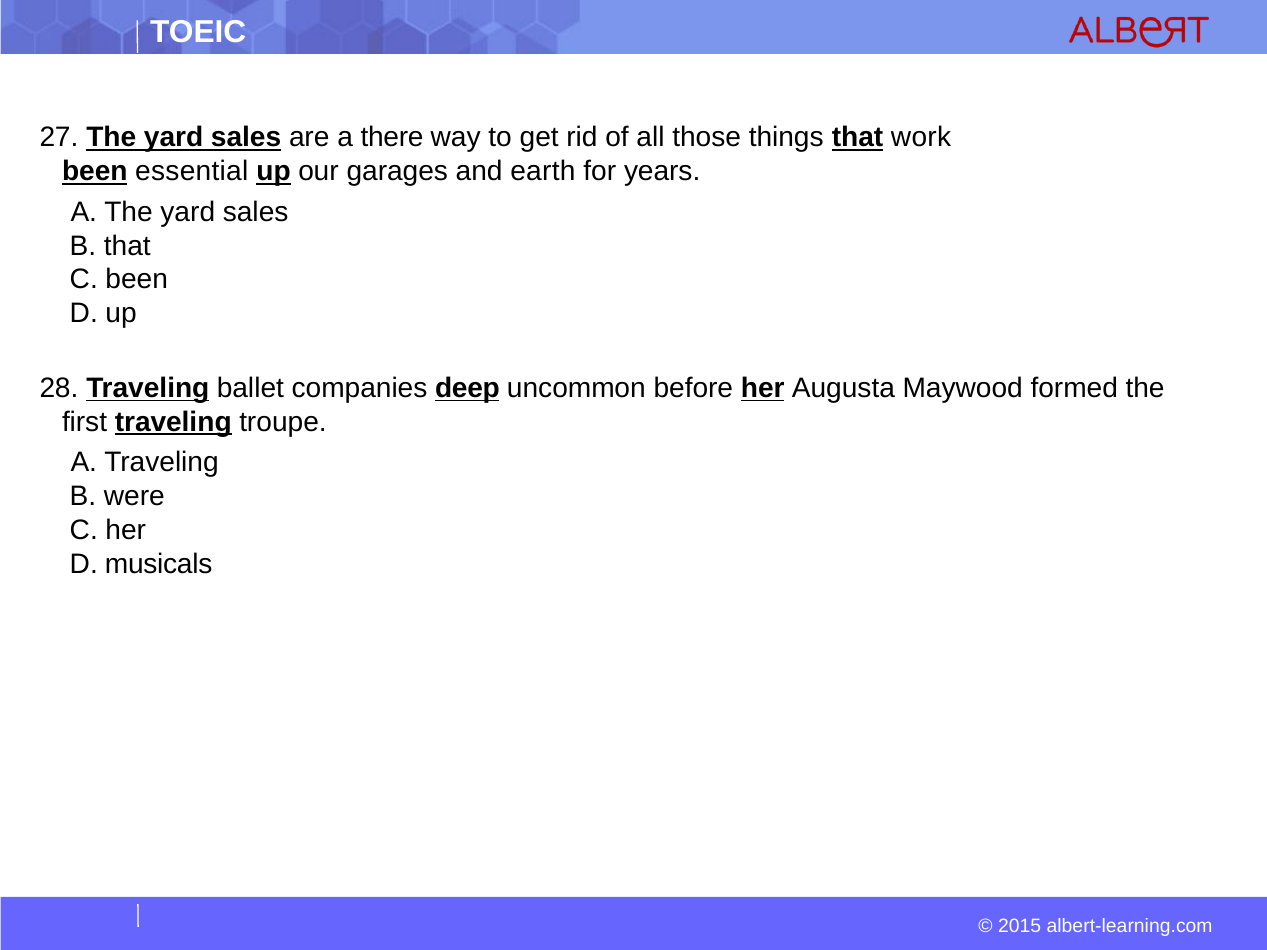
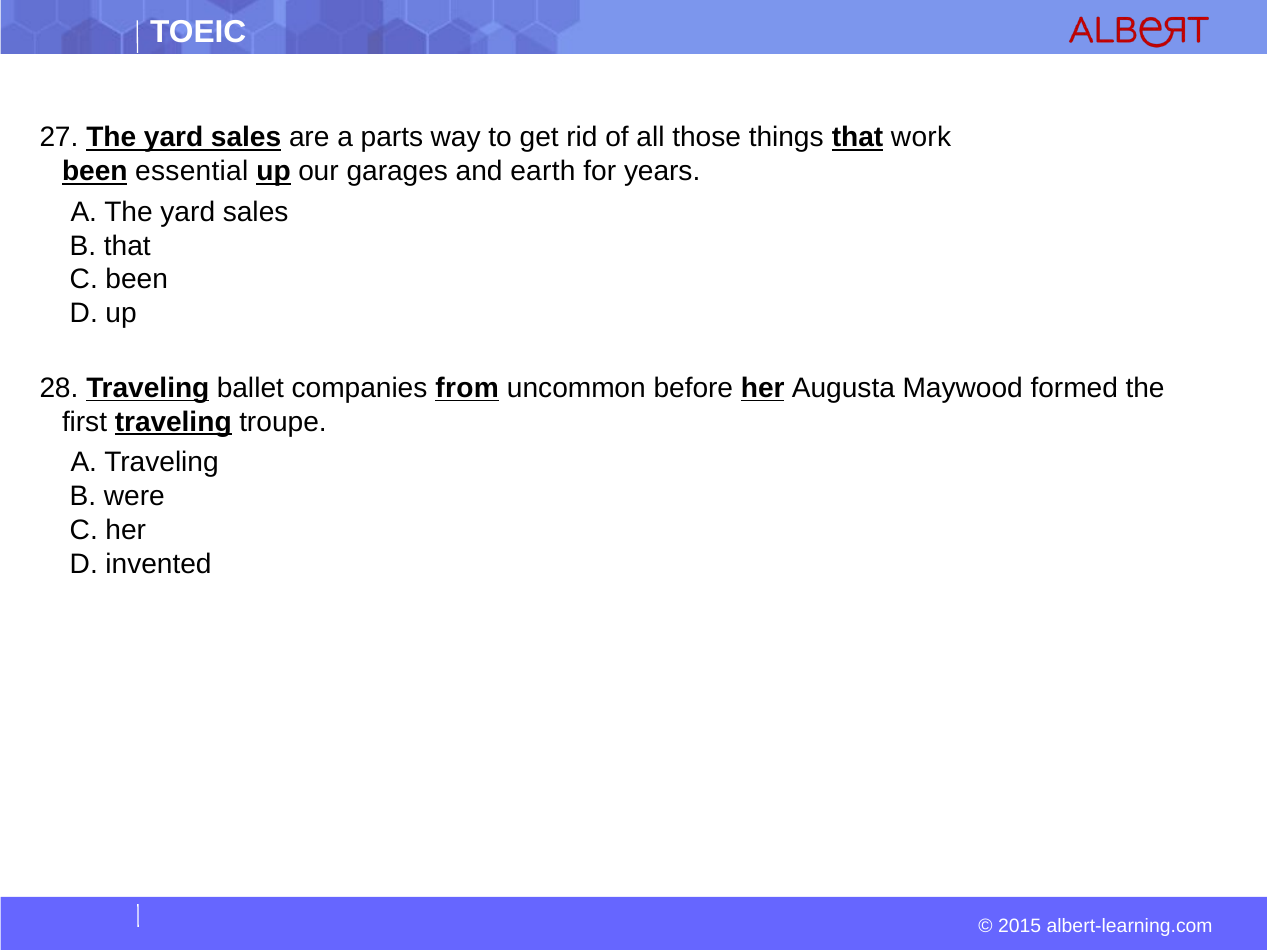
there: there -> parts (392, 138)
deep: deep -> from (467, 388)
musicals: musicals -> invented (159, 564)
